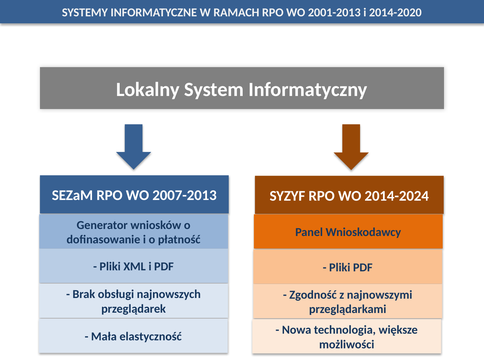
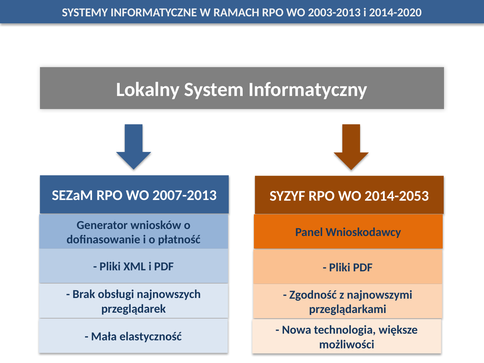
2001-2013: 2001-2013 -> 2003-2013 (334, 12)
2014-2024: 2014-2024 -> 2014-2053 (397, 196)
